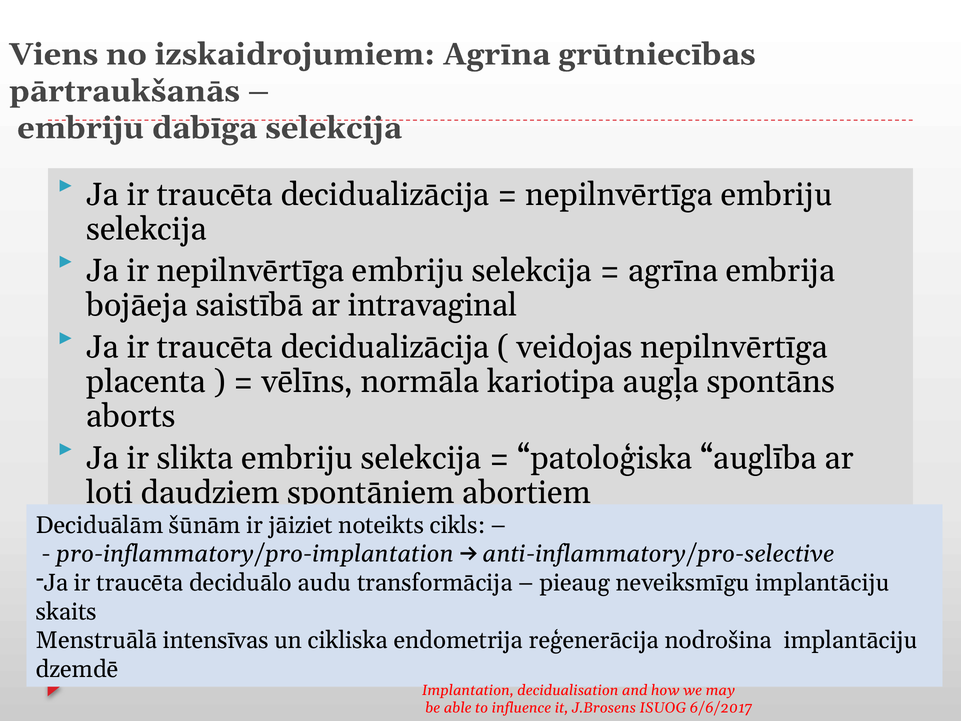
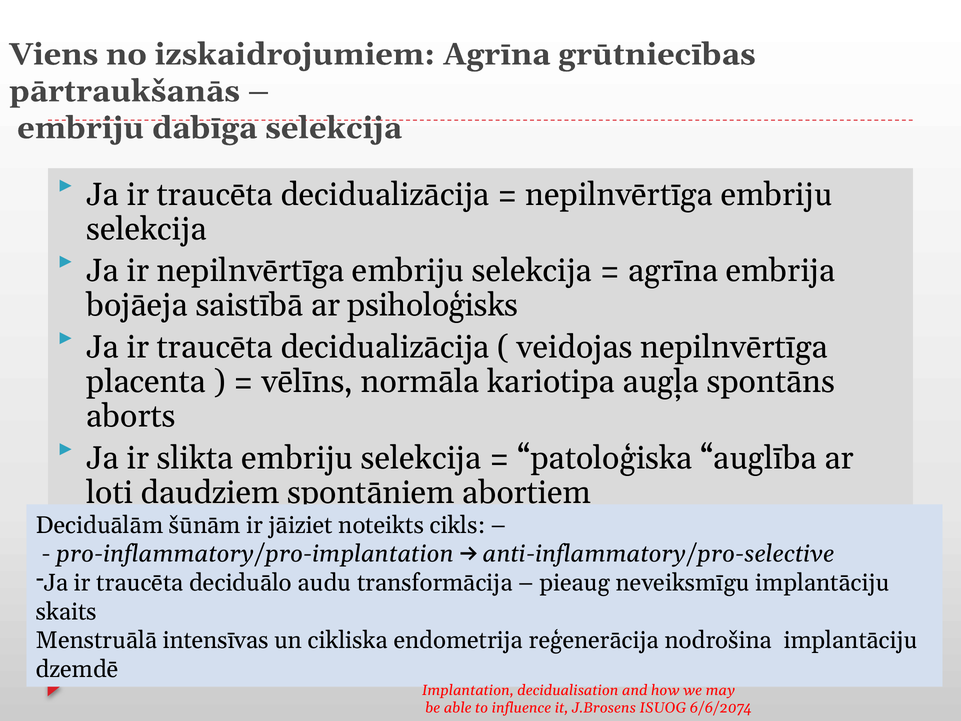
intravaginal: intravaginal -> psiholoģisks (433, 305)
6/6/2017: 6/6/2017 -> 6/6/2074 (721, 708)
